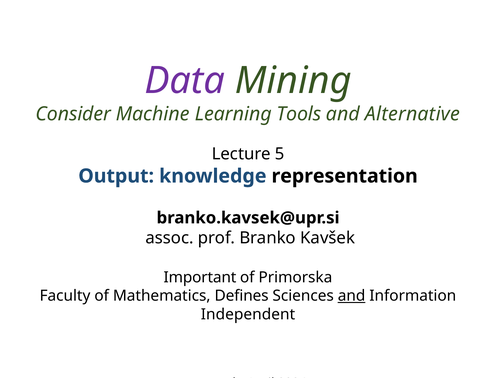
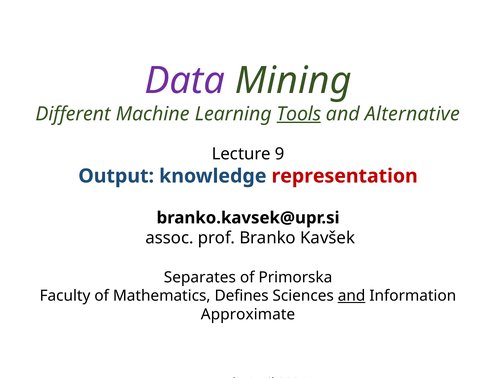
Consider: Consider -> Different (73, 114)
Tools underline: none -> present (299, 114)
5: 5 -> 9 (280, 154)
representation colour: black -> red (345, 176)
Important: Important -> Separates (200, 277)
Independent: Independent -> Approximate (248, 314)
